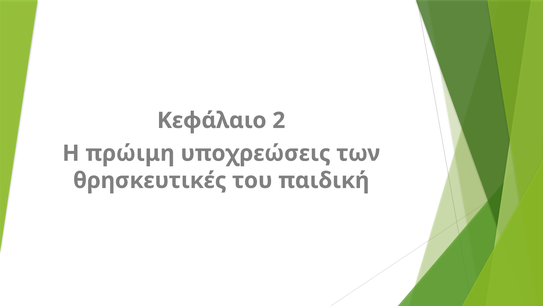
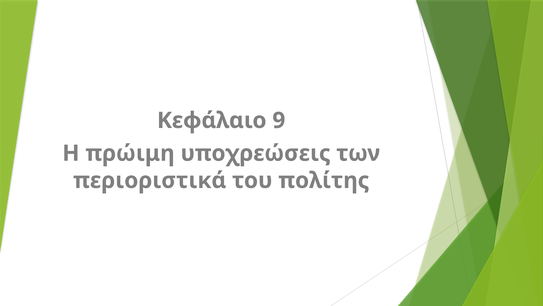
2: 2 -> 9 (279, 120)
θρησκευτικές: θρησκευτικές -> περιοριστικά (150, 180)
παιδική: παιδική -> πολίτης (324, 180)
